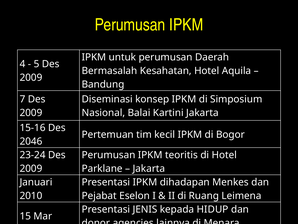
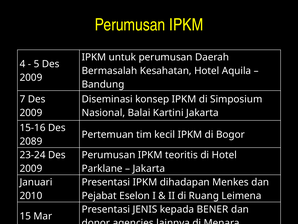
2046: 2046 -> 2089 (31, 141)
HIDUP: HIDUP -> BENER (213, 209)
